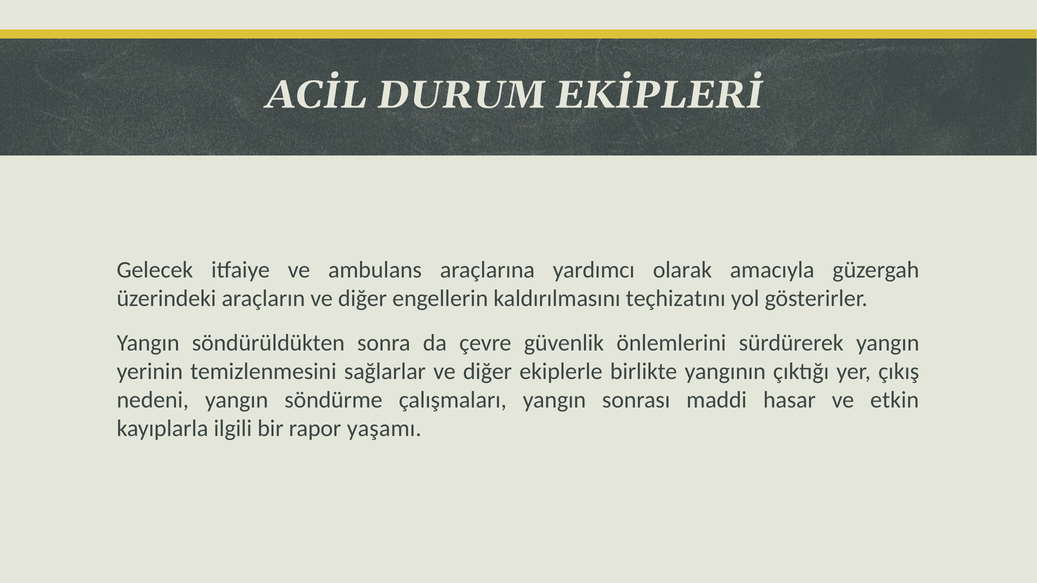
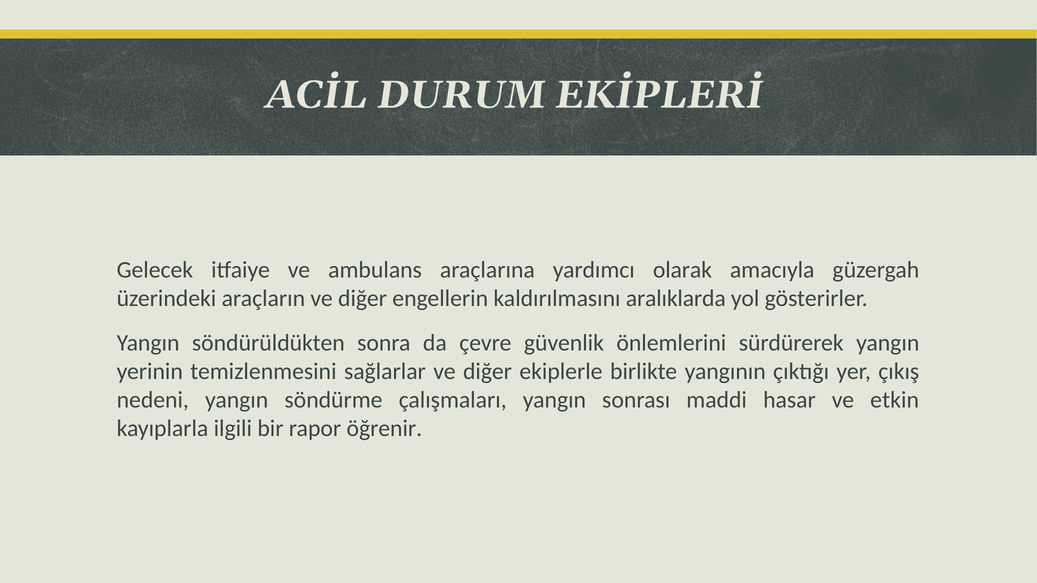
teçhizatını: teçhizatını -> aralıklarda (676, 299)
yaşamı: yaşamı -> öğrenir (384, 429)
